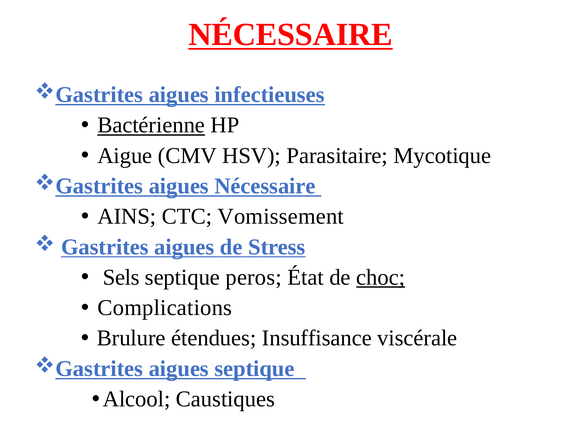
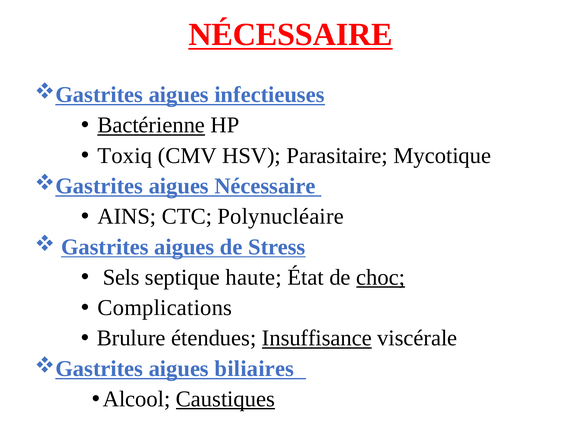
Aigue: Aigue -> Toxiq (125, 155)
Vomissement: Vomissement -> Polynucléaire (281, 216)
peros: peros -> haute (254, 277)
Insuffisance underline: none -> present (317, 338)
aigues septique: septique -> biliaires (254, 368)
Caustiques underline: none -> present (225, 399)
